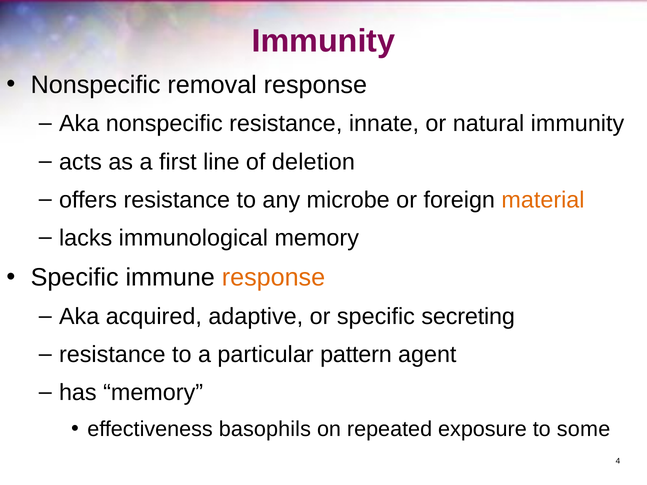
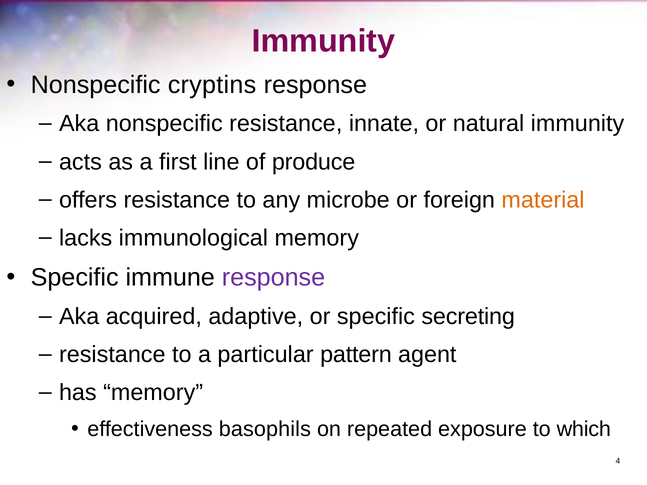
removal: removal -> cryptins (212, 85)
deletion: deletion -> produce (314, 162)
response colour: orange -> purple (273, 278)
some: some -> which (584, 430)
